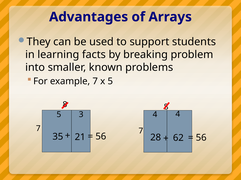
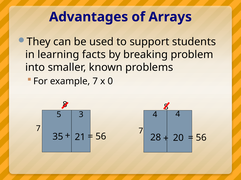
x 5: 5 -> 0 (110, 82)
62: 62 -> 20 (178, 138)
